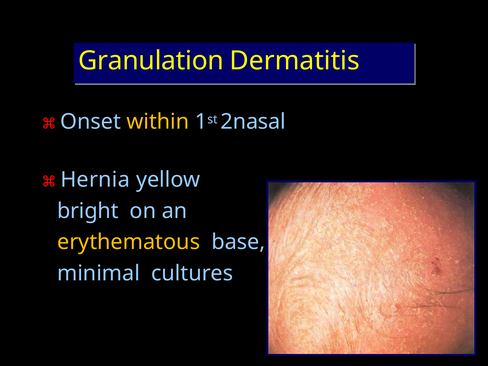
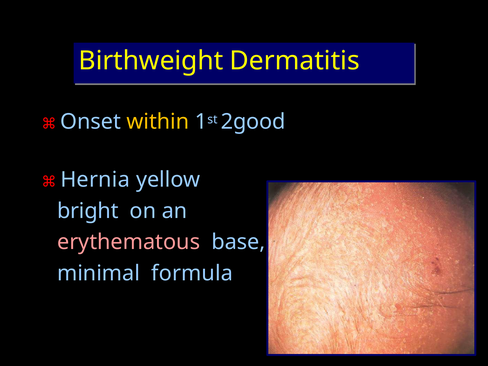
Granulation: Granulation -> Birthweight (151, 61)
2nasal: 2nasal -> 2good (253, 122)
erythematous colour: yellow -> pink (129, 242)
cultures: cultures -> formula (192, 273)
